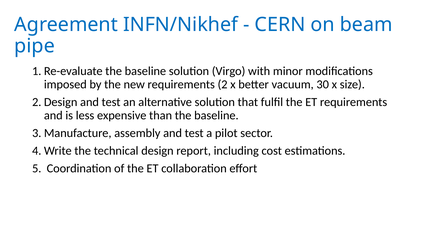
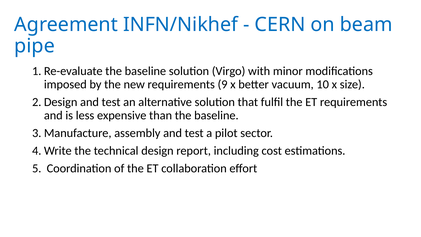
2: 2 -> 9 (223, 84)
30: 30 -> 10 (323, 84)
